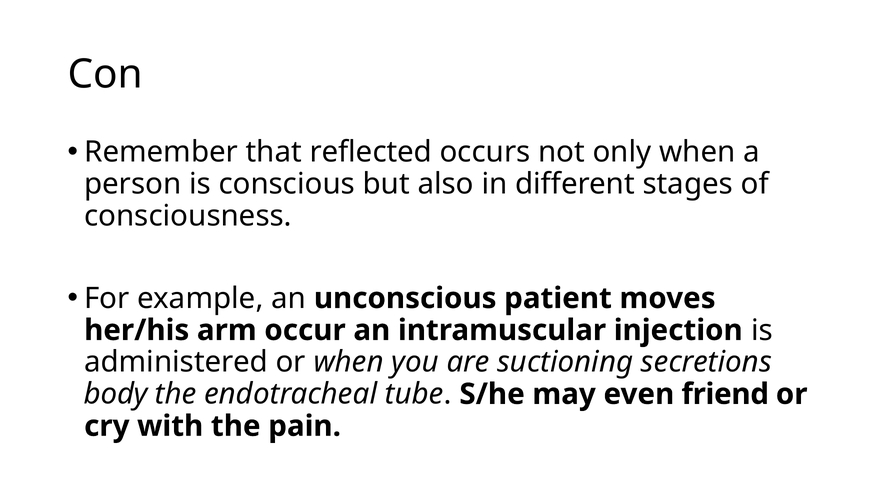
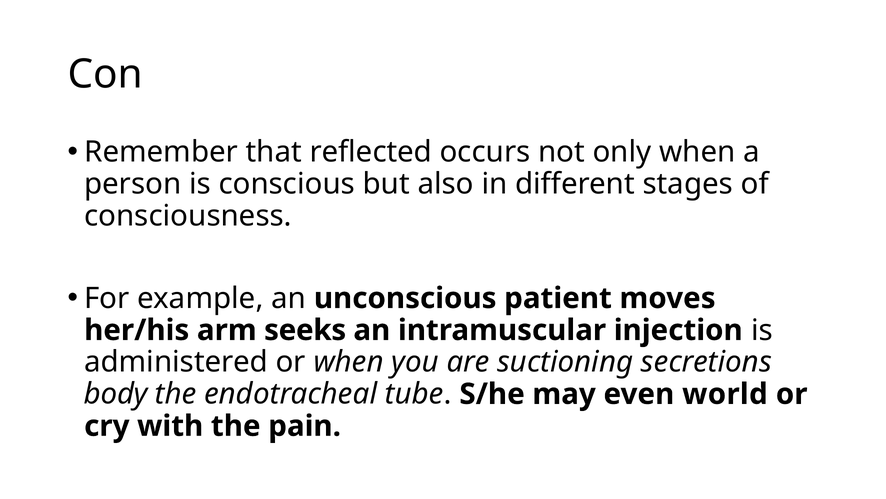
occur: occur -> seeks (305, 330)
friend: friend -> world (725, 394)
